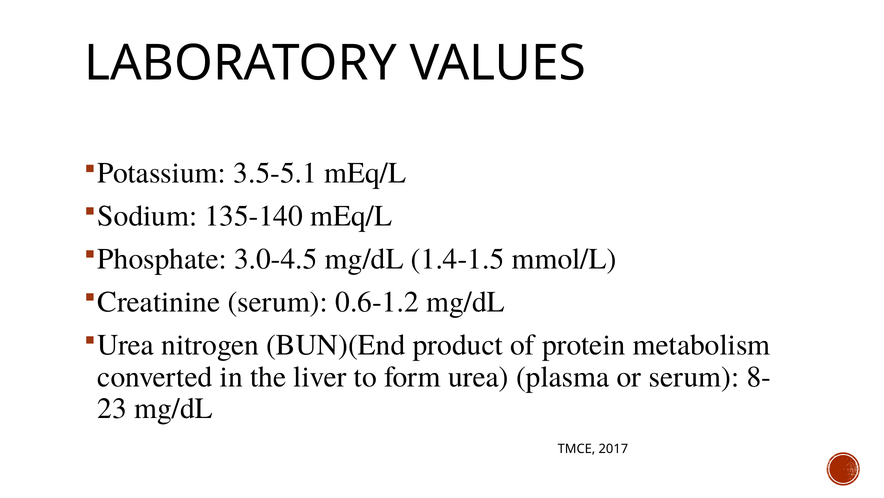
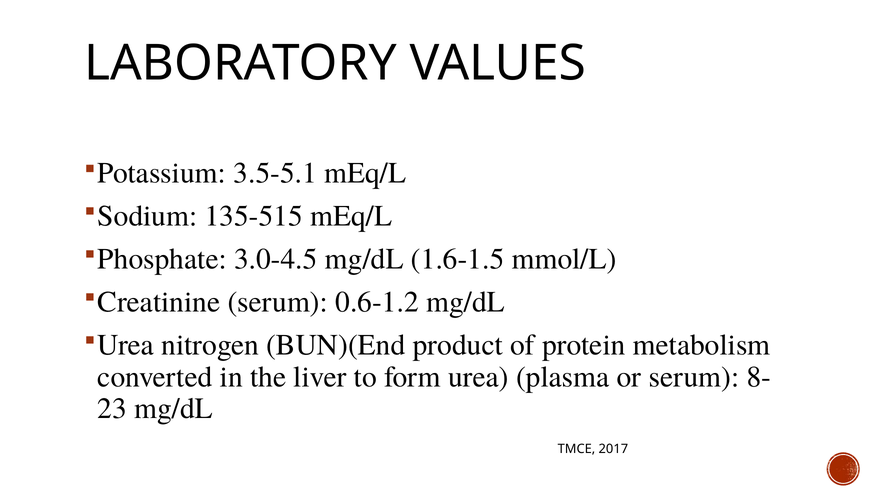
135-140: 135-140 -> 135-515 (254, 216)
1.4-1.5: 1.4-1.5 -> 1.6-1.5 (458, 259)
